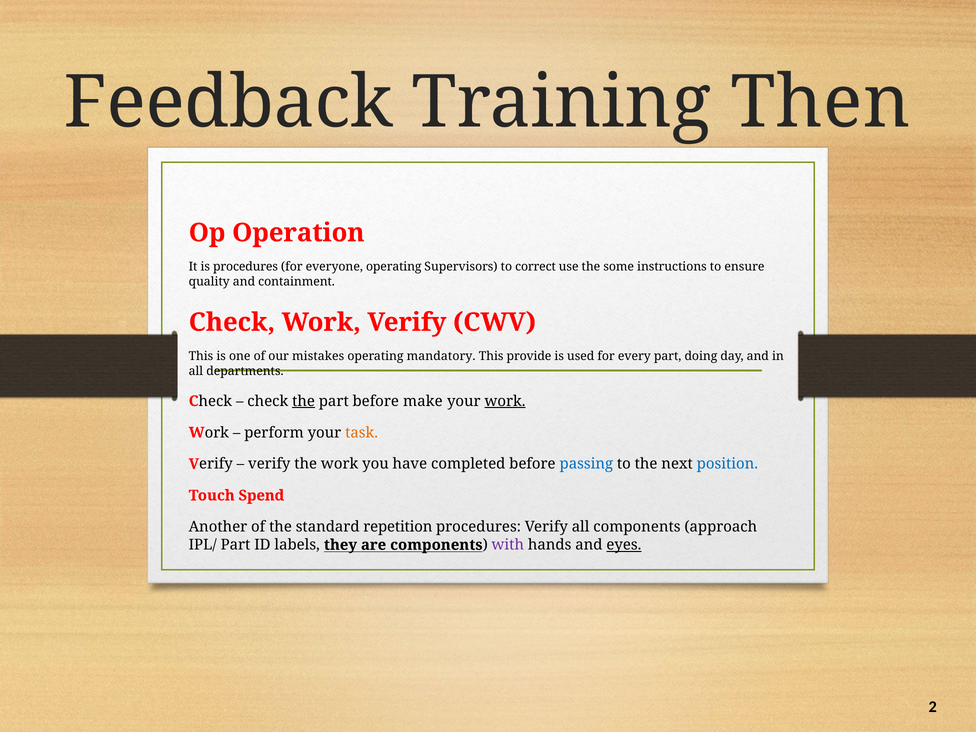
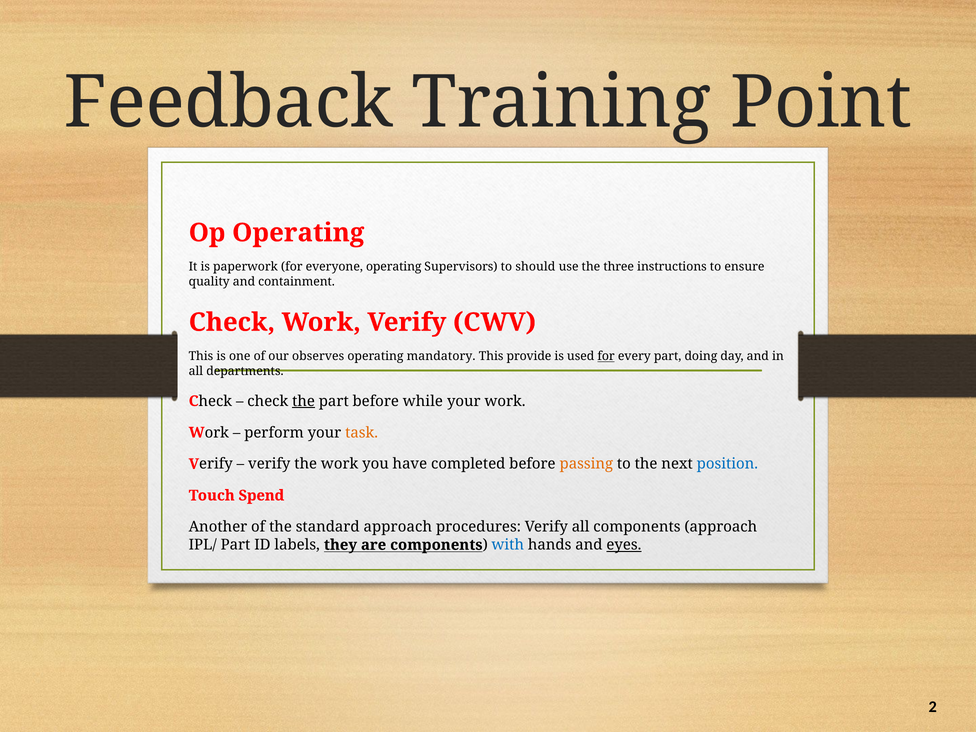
Then: Then -> Point (821, 103)
Op Operation: Operation -> Operating (298, 233)
is procedures: procedures -> paperwork (245, 267)
correct: correct -> should (535, 267)
some: some -> three (619, 267)
mistakes: mistakes -> observes (318, 356)
for underline: none -> present (606, 356)
make: make -> while (423, 401)
work underline: present -> none (505, 401)
passing colour: blue -> orange (586, 464)
standard repetition: repetition -> approach (398, 527)
with colour: purple -> blue (508, 545)
